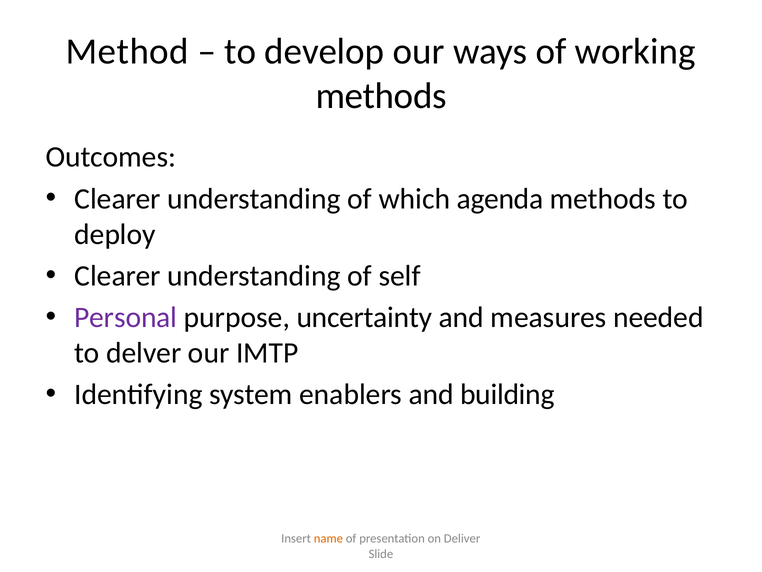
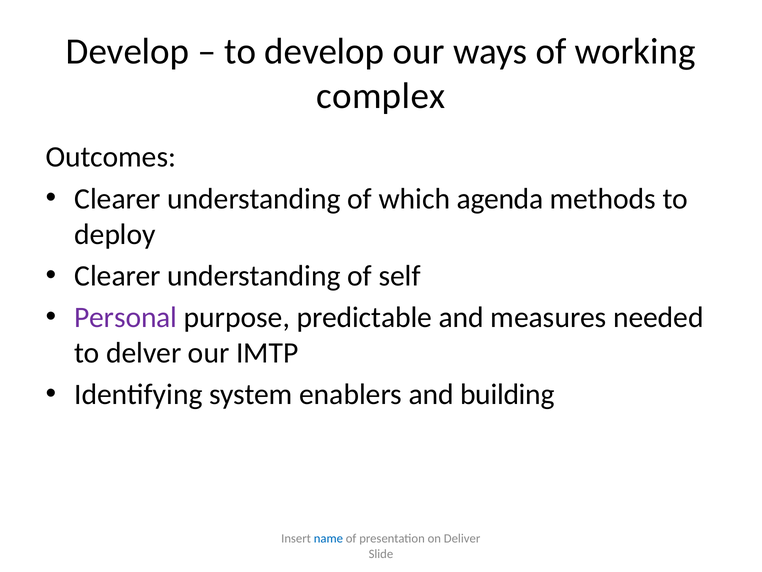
Method: Method -> Develop (128, 51)
methods: methods -> complex (381, 96)
uncertainty: uncertainty -> predictable (364, 317)
name colour: orange -> blue (328, 538)
